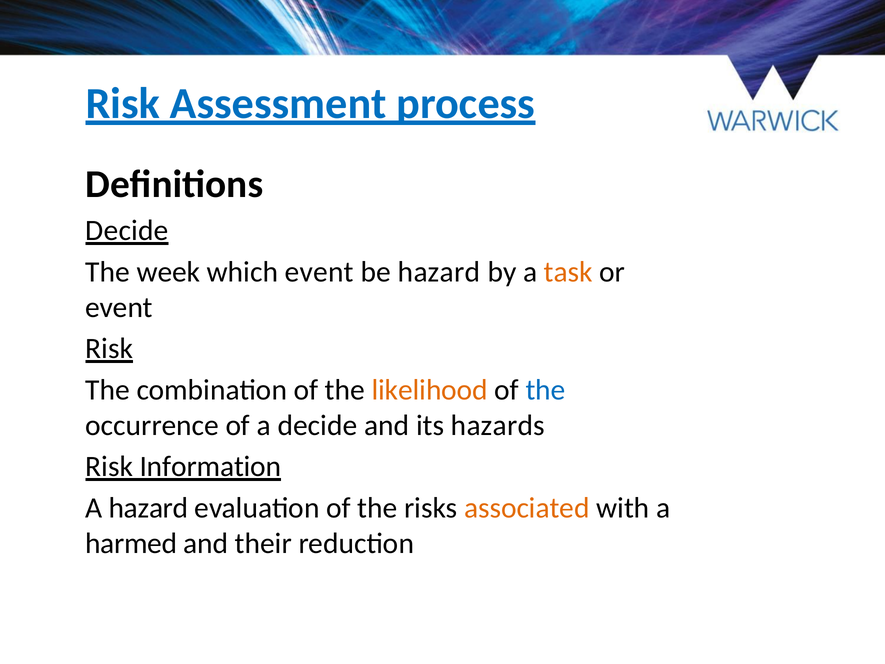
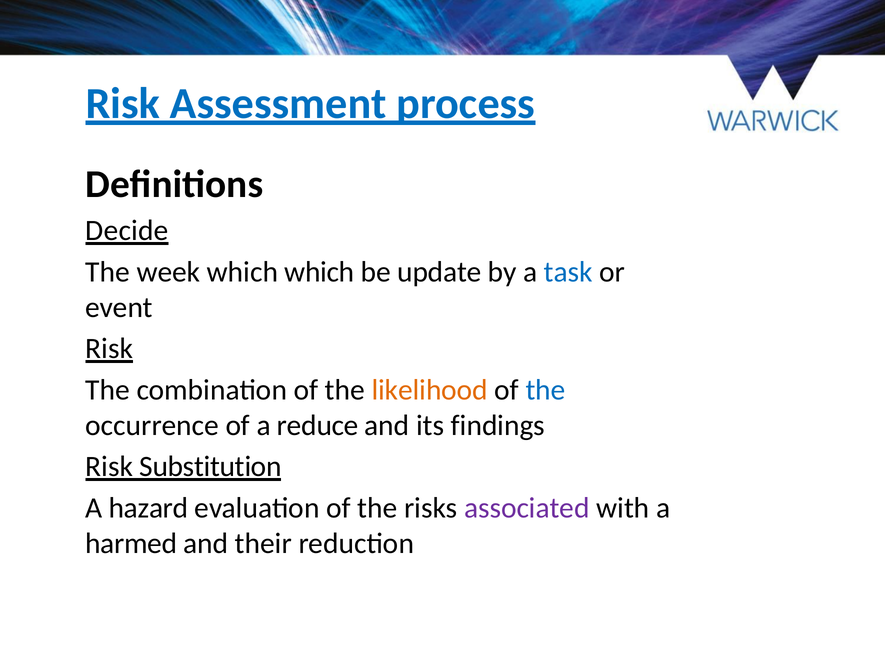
which event: event -> which (319, 272)
be hazard: hazard -> update (439, 272)
task colour: orange -> blue (568, 272)
a decide: decide -> reduce (318, 425)
hazards: hazards -> findings (498, 425)
Information: Information -> Substitution (211, 467)
associated colour: orange -> purple (527, 508)
